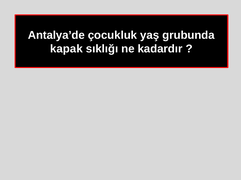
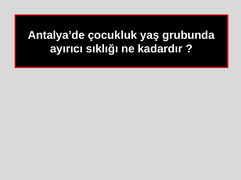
kapak: kapak -> ayırıcı (66, 49)
